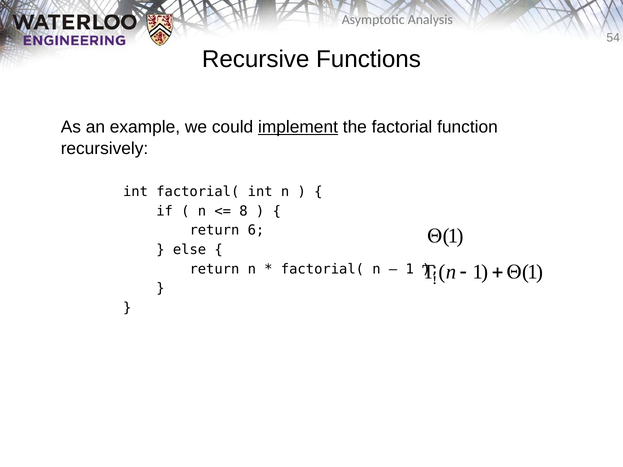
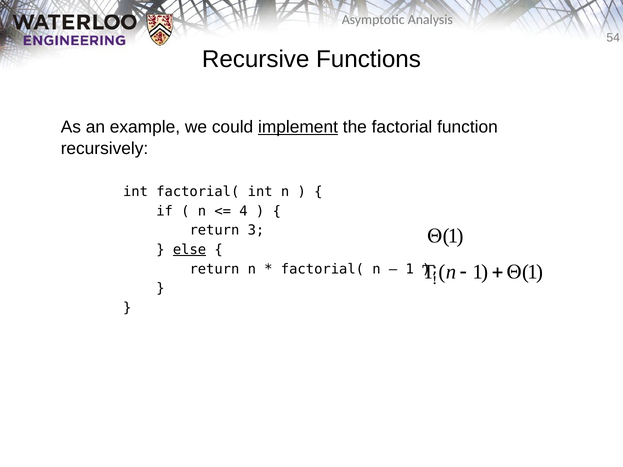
8: 8 -> 4 (244, 211)
6: 6 -> 3 (256, 230)
else underline: none -> present (190, 250)
